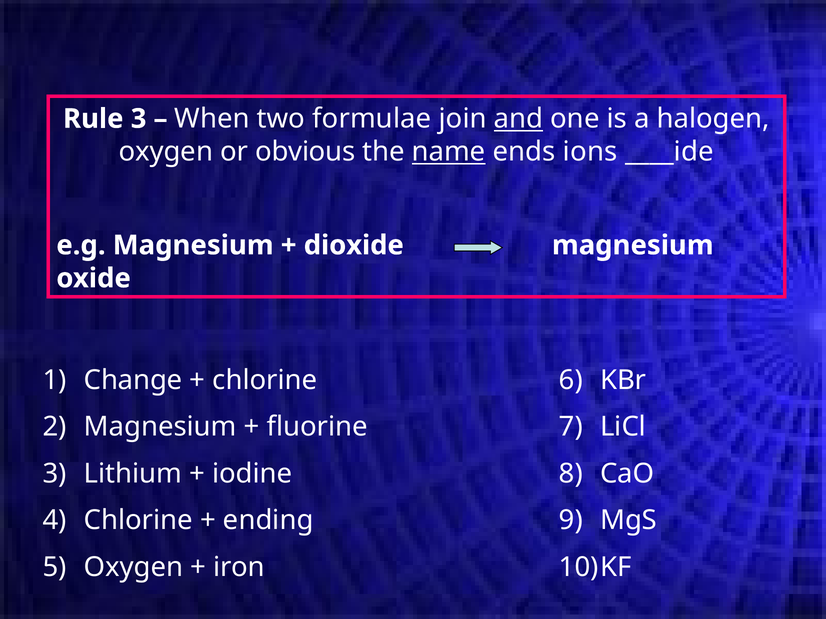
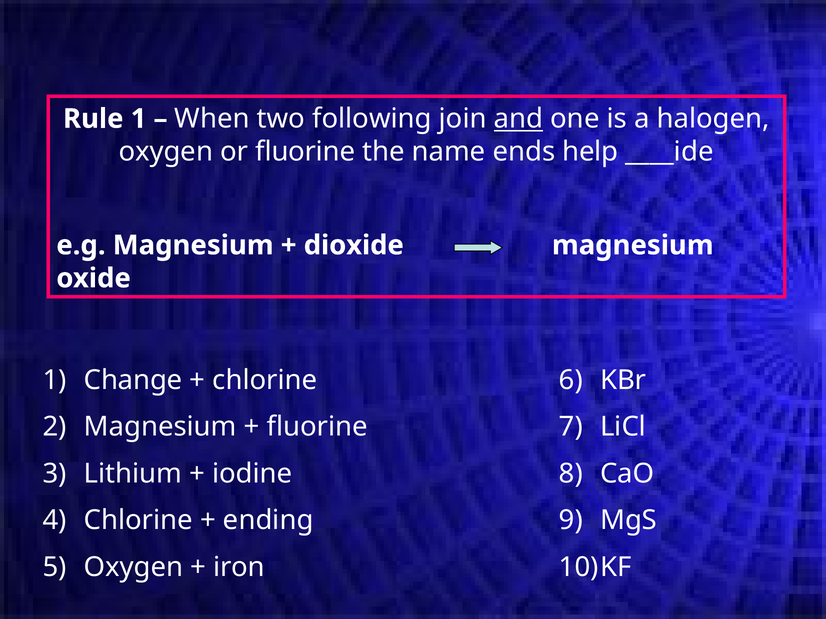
Rule 3: 3 -> 1 (139, 119)
formulae: formulae -> following (372, 119)
or obvious: obvious -> fluorine (305, 152)
name underline: present -> none (449, 152)
ions: ions -> help (590, 152)
